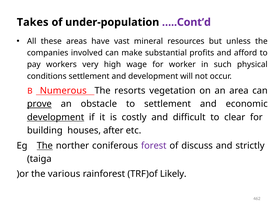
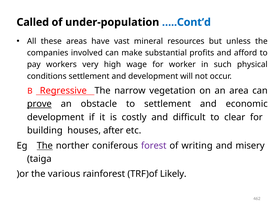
Takes: Takes -> Called (33, 22)
…..Cont’d colour: purple -> blue (186, 22)
Numerous: Numerous -> Regressive (63, 90)
resorts: resorts -> narrow (130, 90)
development underline: present -> none (56, 117)
discuss: discuss -> writing (197, 145)
strictly: strictly -> misery (250, 145)
